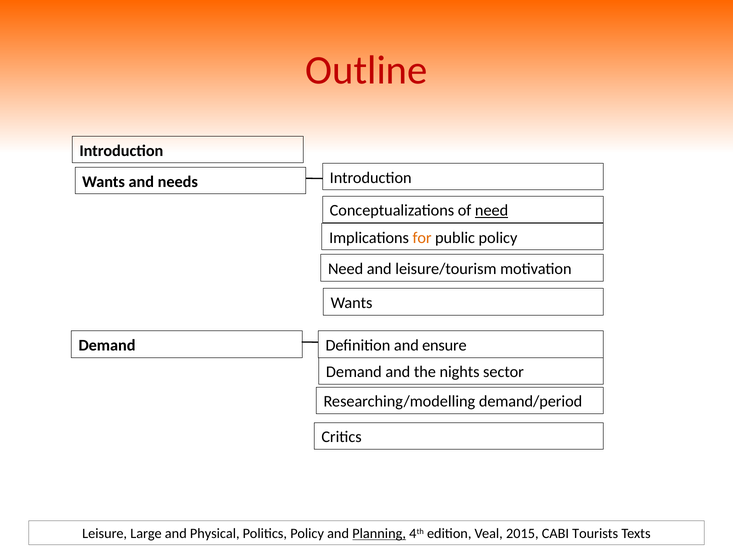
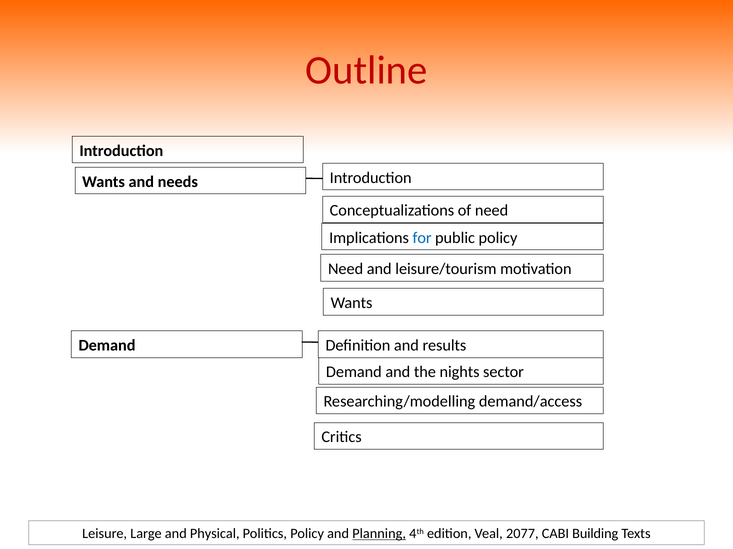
need underline: present -> none (492, 211)
for colour: orange -> blue (422, 238)
ensure: ensure -> results (444, 346)
demand/period: demand/period -> demand/access (531, 402)
2015: 2015 -> 2077 (522, 534)
Tourists: Tourists -> Building (595, 534)
